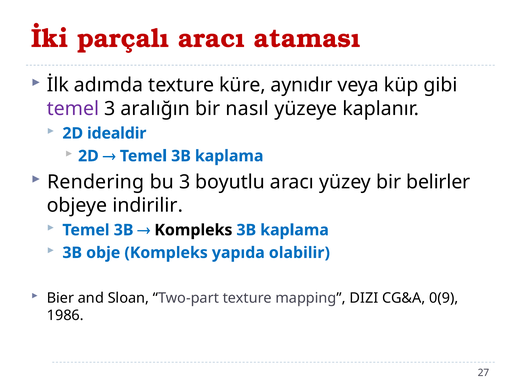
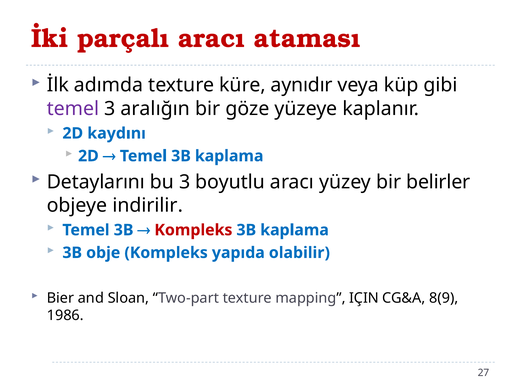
nasıl: nasıl -> göze (247, 109)
idealdir: idealdir -> kaydını (117, 133)
Rendering: Rendering -> Detaylarını (96, 182)
Kompleks colour: black -> red (193, 230)
DIZI: DIZI -> IÇIN (364, 298)
0(9: 0(9 -> 8(9 (444, 298)
